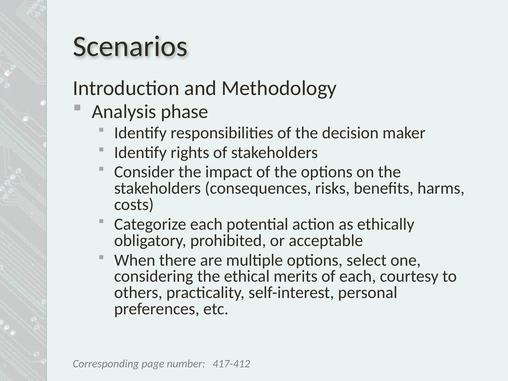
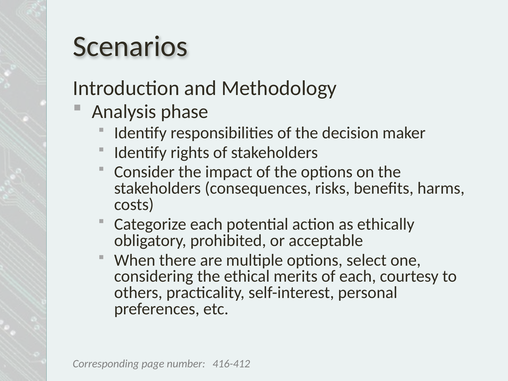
417-412: 417-412 -> 416-412 (231, 364)
